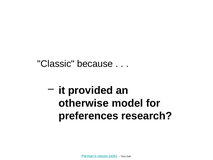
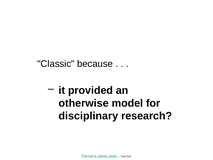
preferences: preferences -> disciplinary (88, 116)
